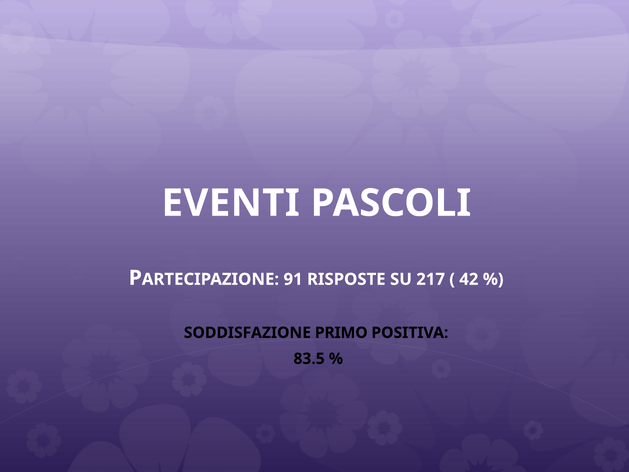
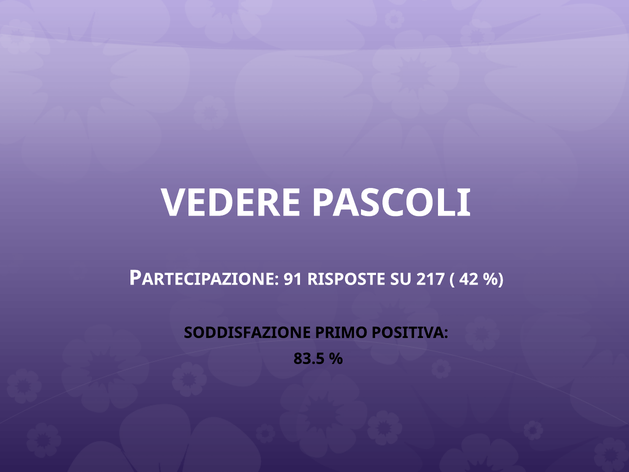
EVENTI: EVENTI -> VEDERE (231, 203)
